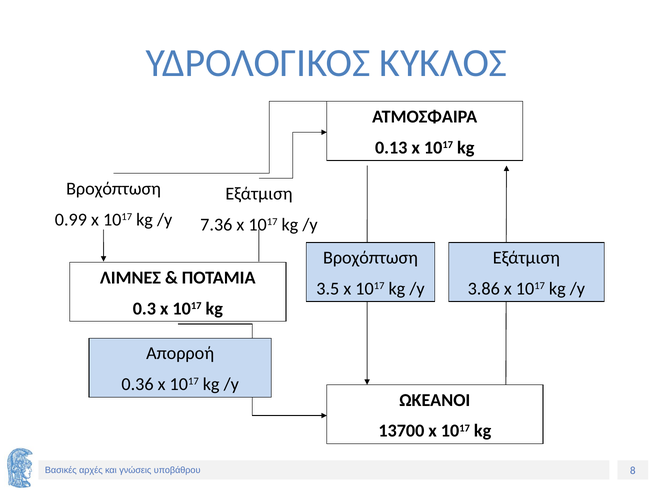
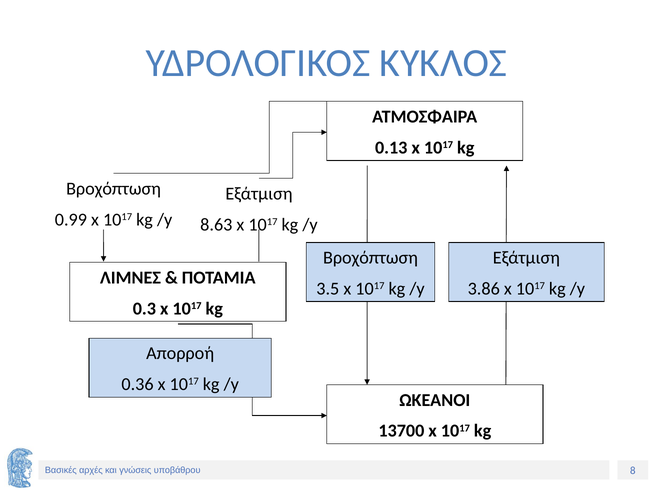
7.36: 7.36 -> 8.63 (216, 224)
